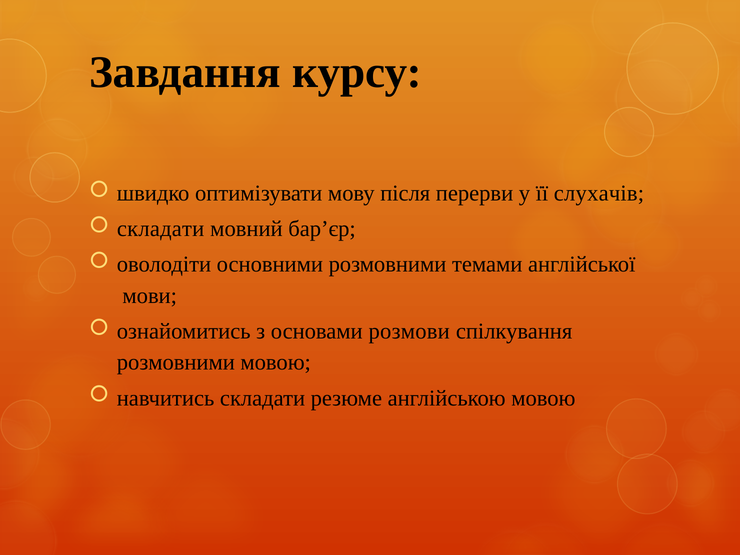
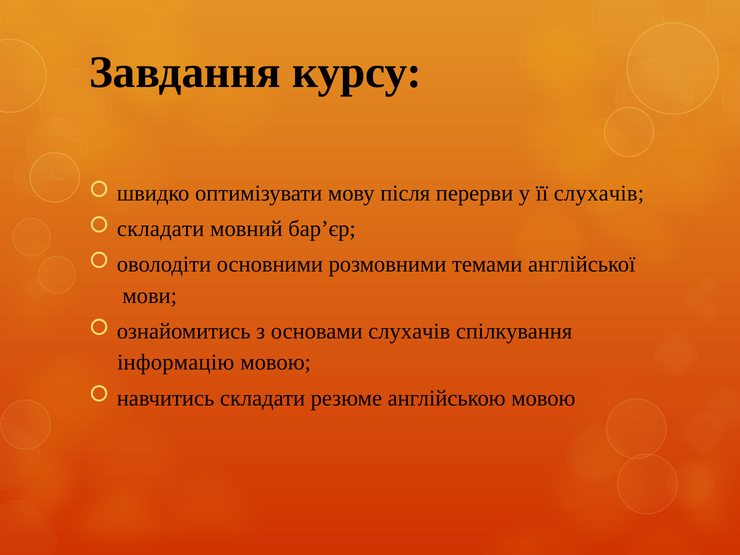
основами розмови: розмови -> слухачів (409, 331)
розмовними: розмовними -> інформацію (176, 362)
